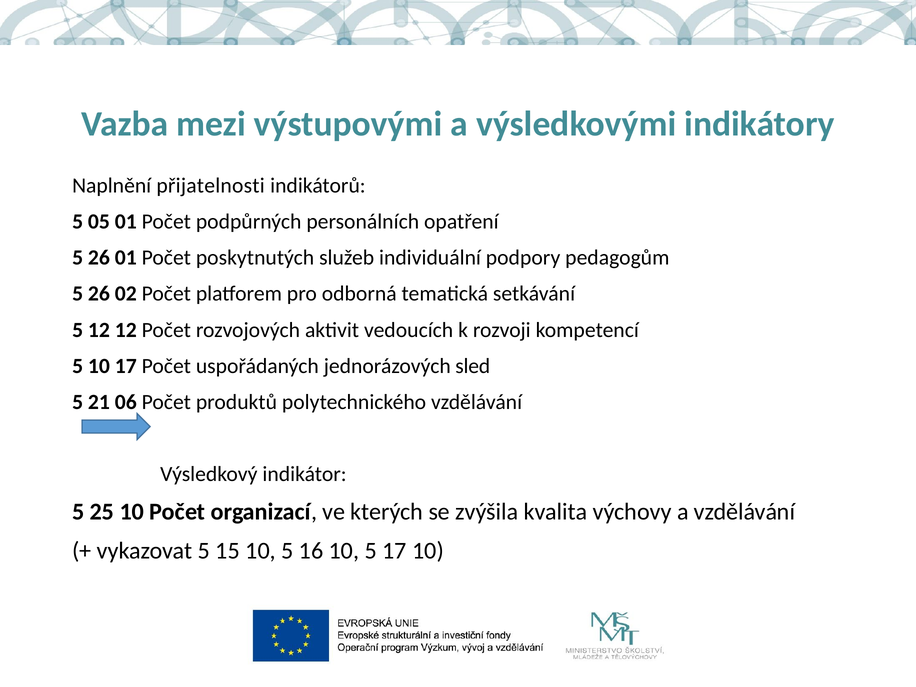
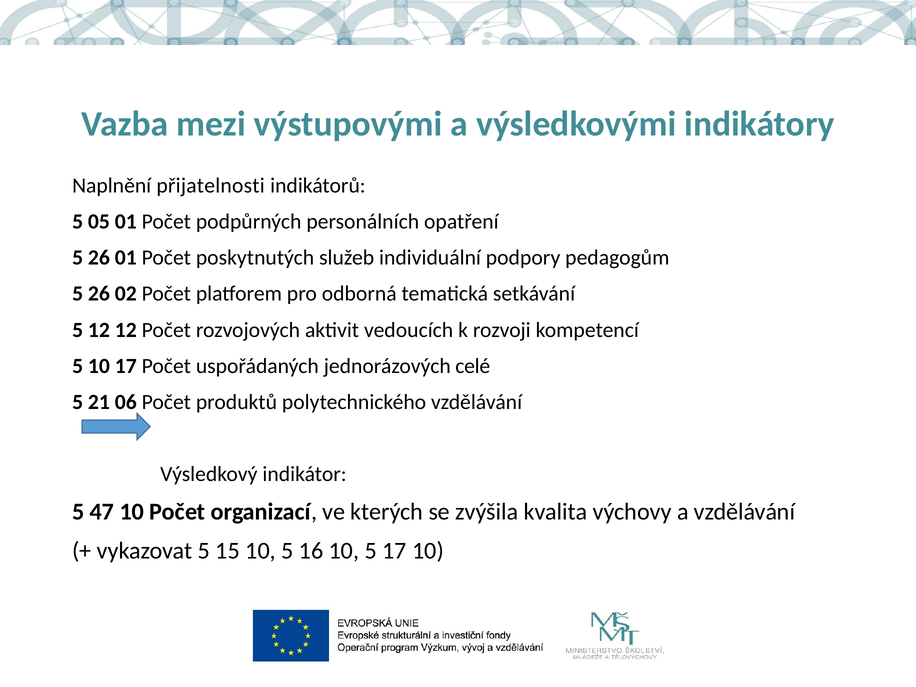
sled: sled -> celé (473, 366)
25: 25 -> 47 (102, 512)
